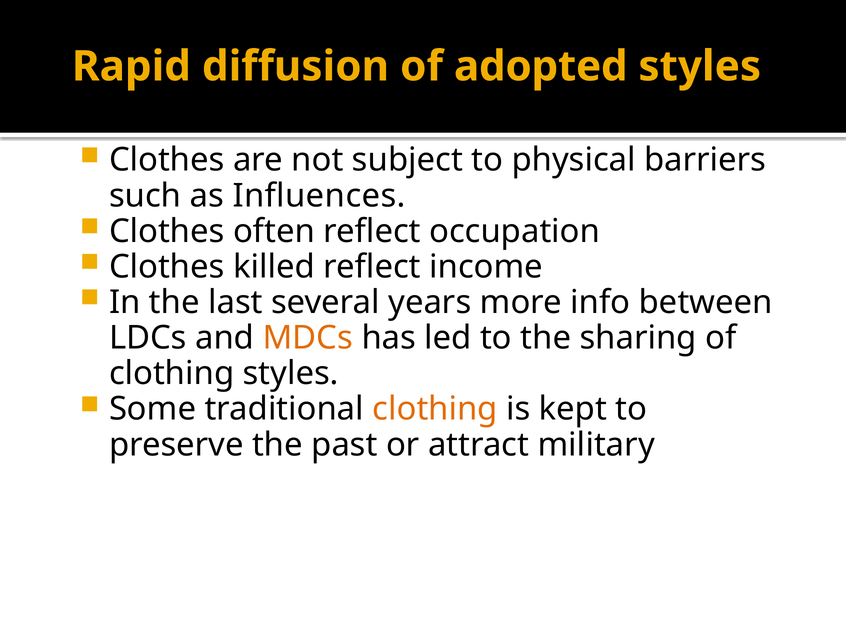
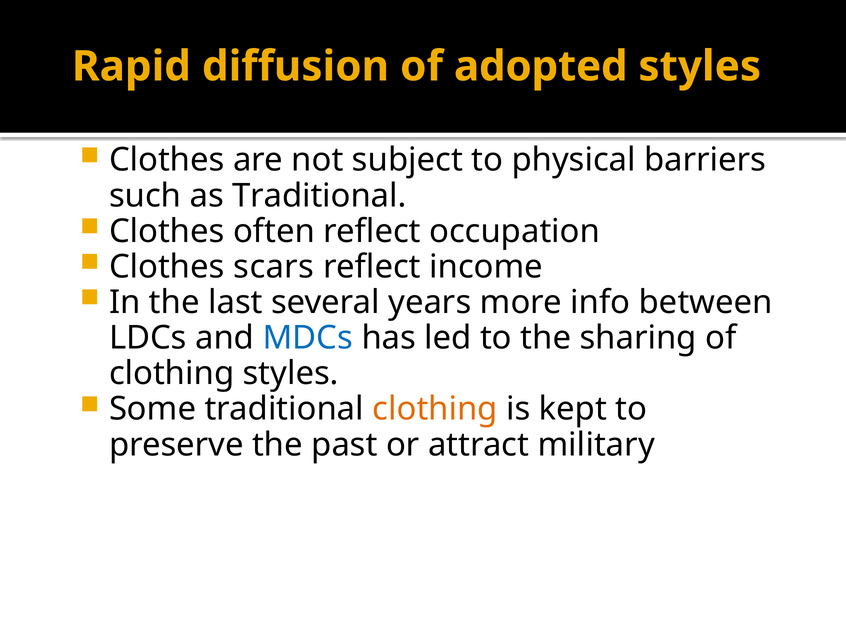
as Influences: Influences -> Traditional (319, 196)
killed: killed -> scars (274, 267)
MDCs colour: orange -> blue (308, 338)
